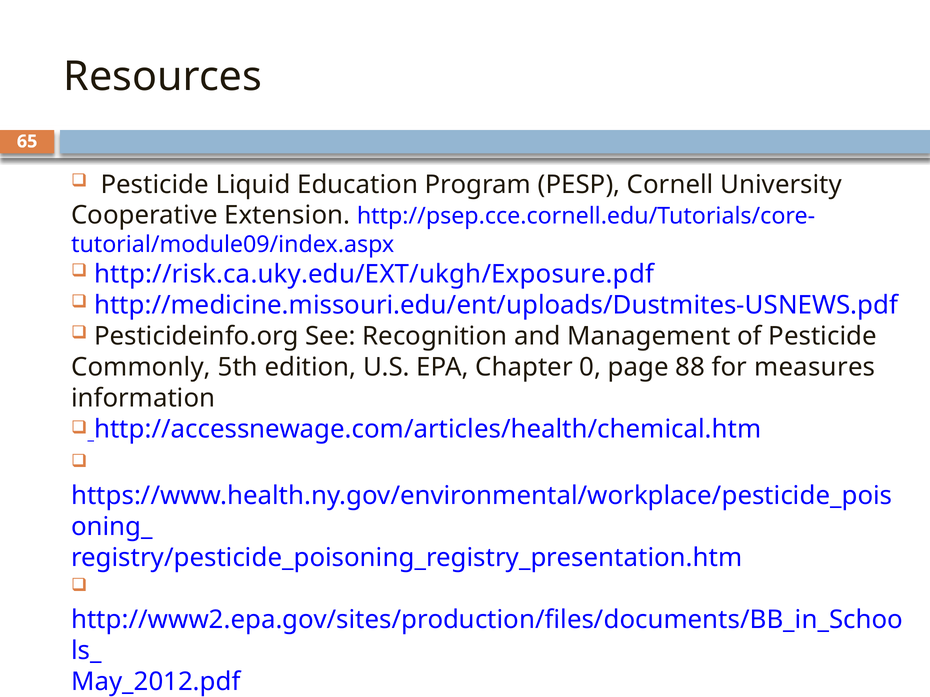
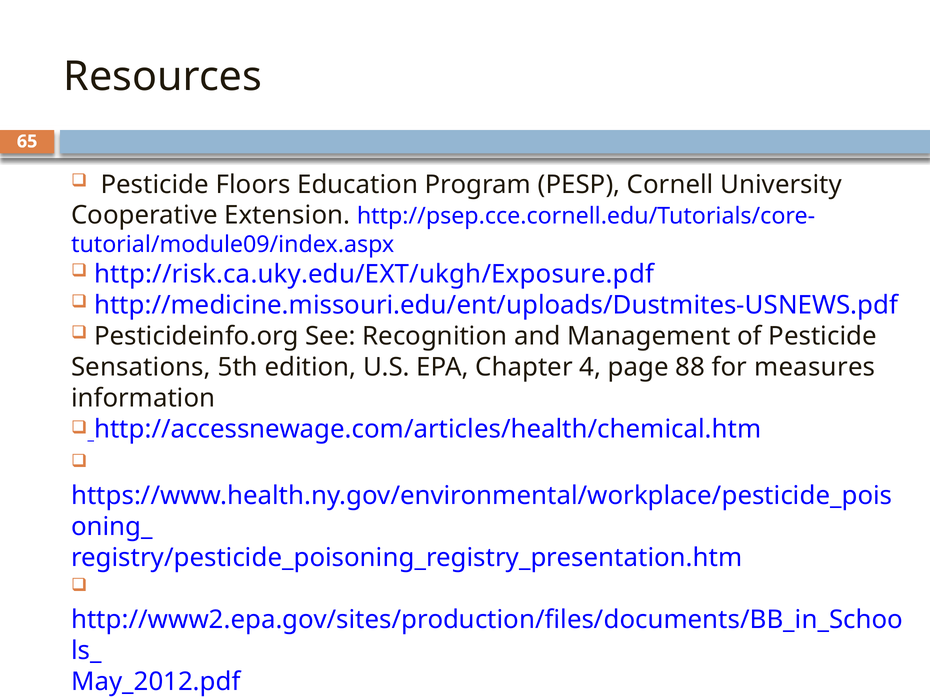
Liquid: Liquid -> Floors (253, 185)
Commonly: Commonly -> Sensations (141, 368)
0: 0 -> 4 (590, 368)
